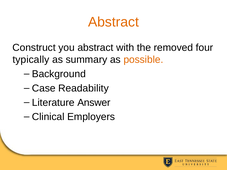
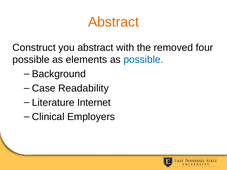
typically: typically -> possible (31, 60)
summary: summary -> elements (86, 60)
possible colour: orange -> blue (143, 60)
Answer: Answer -> Internet (94, 103)
